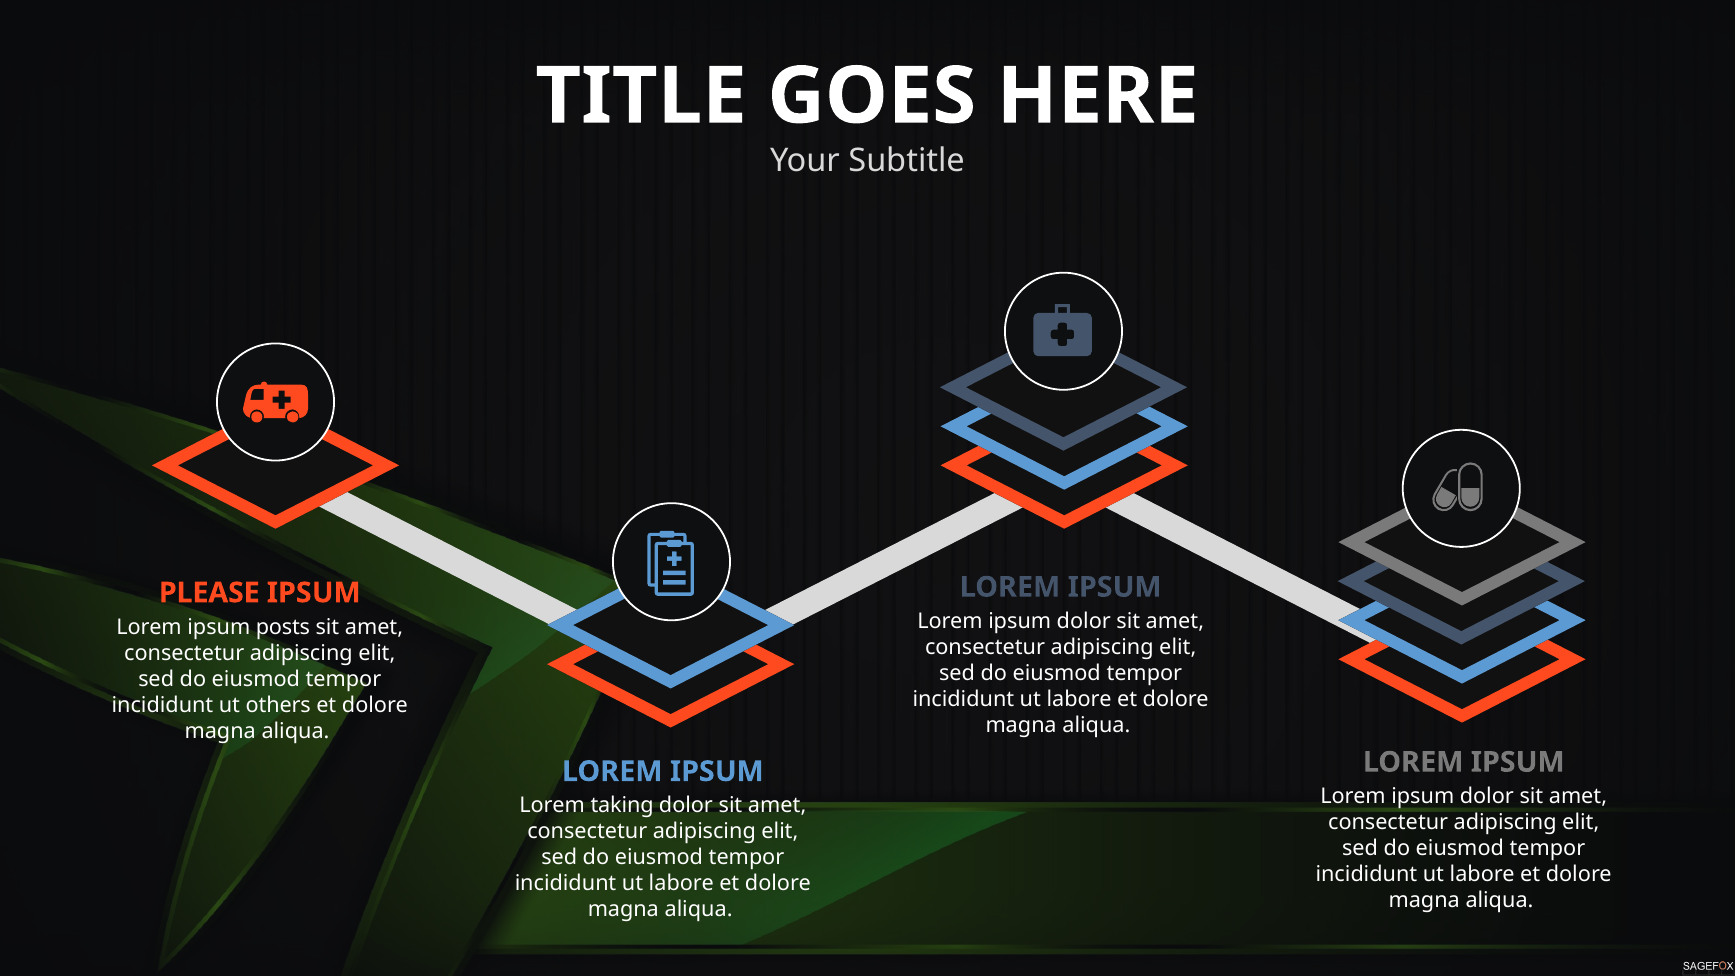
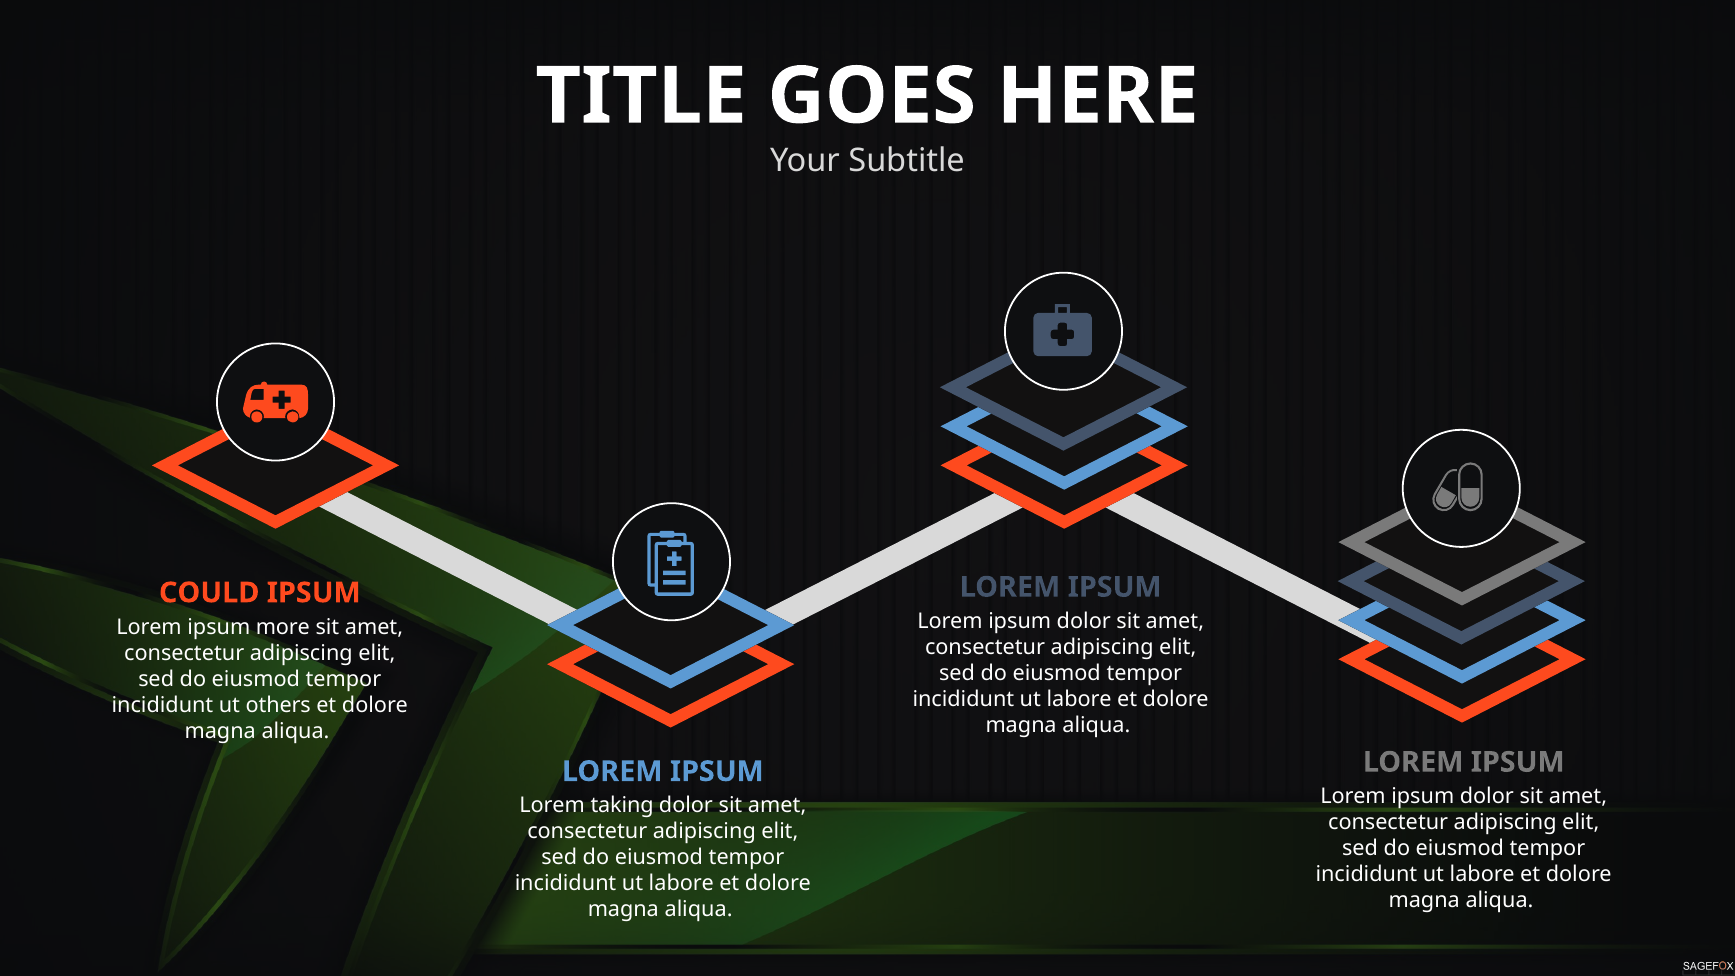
PLEASE: PLEASE -> COULD (209, 593)
posts: posts -> more (283, 627)
